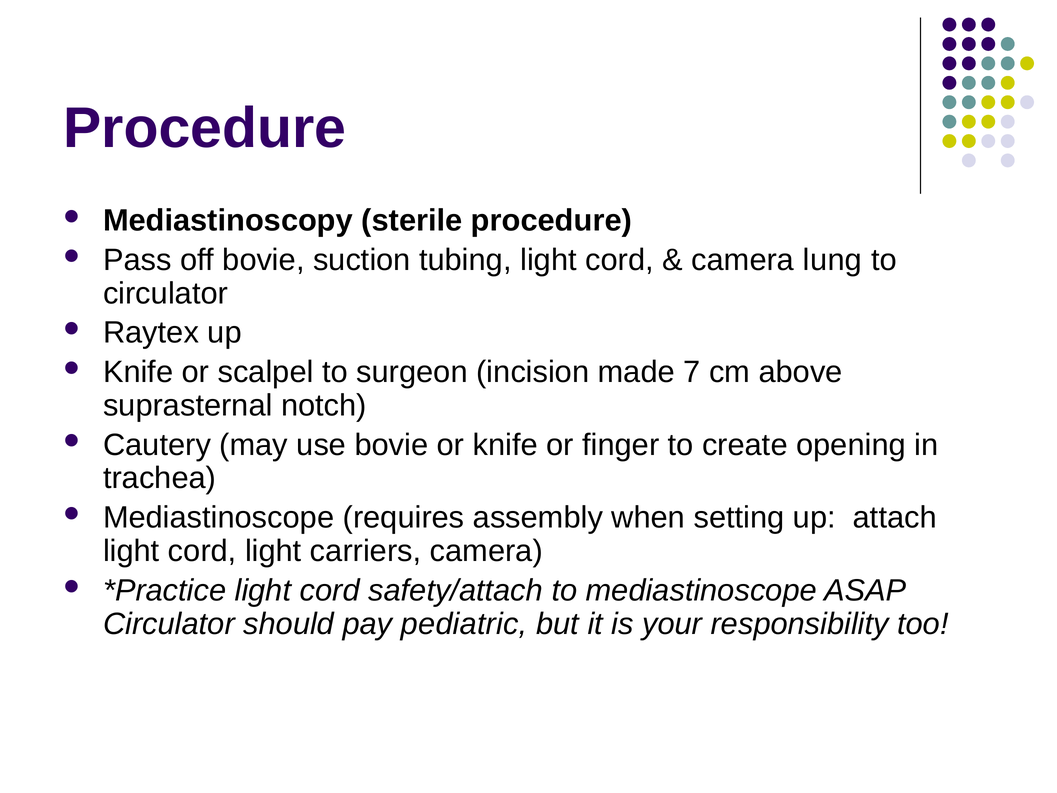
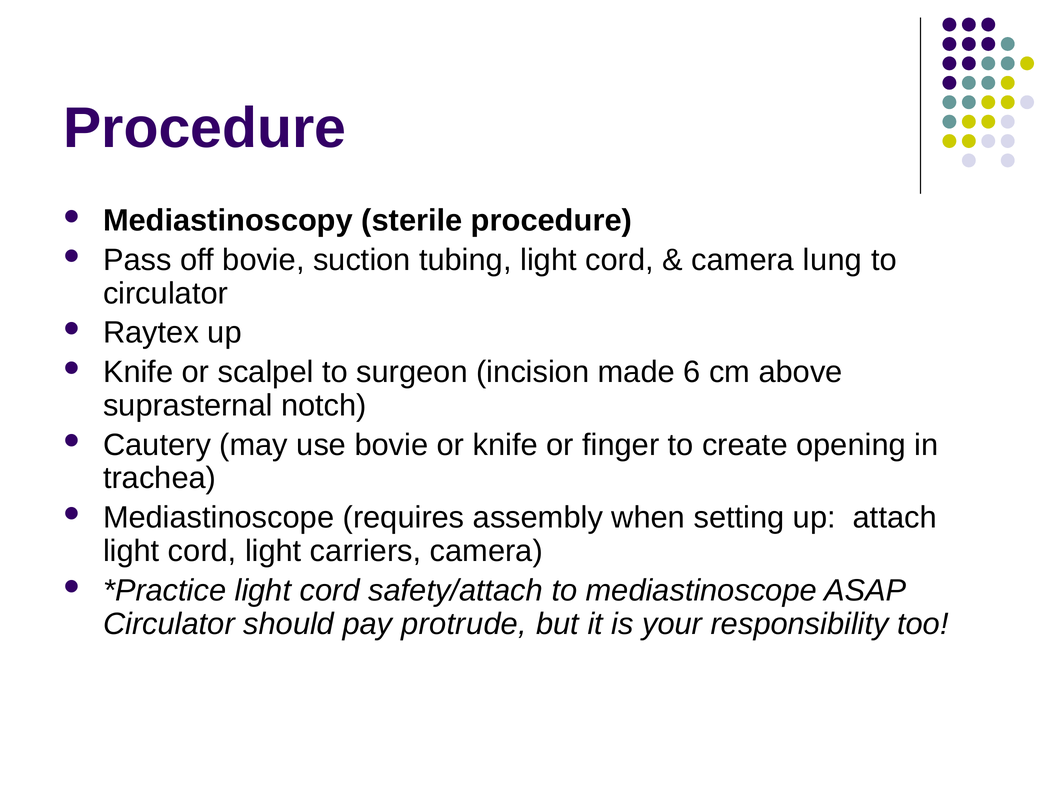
7: 7 -> 6 (692, 372)
pediatric: pediatric -> protrude (464, 624)
